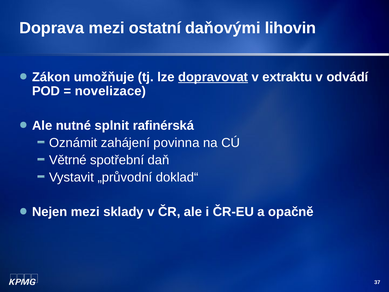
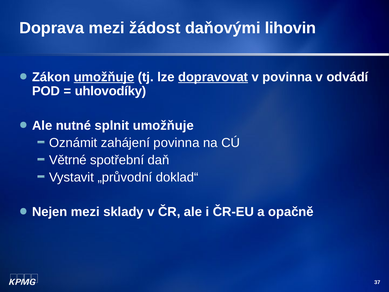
ostatní: ostatní -> žádost (155, 28)
umožňuje underline: none -> present (104, 77)
v extraktu: extraktu -> povinna (287, 77)
novelizace: novelizace -> uhlovodíky (111, 91)
splnit rafinérská: rafinérská -> umožňuje (163, 125)
